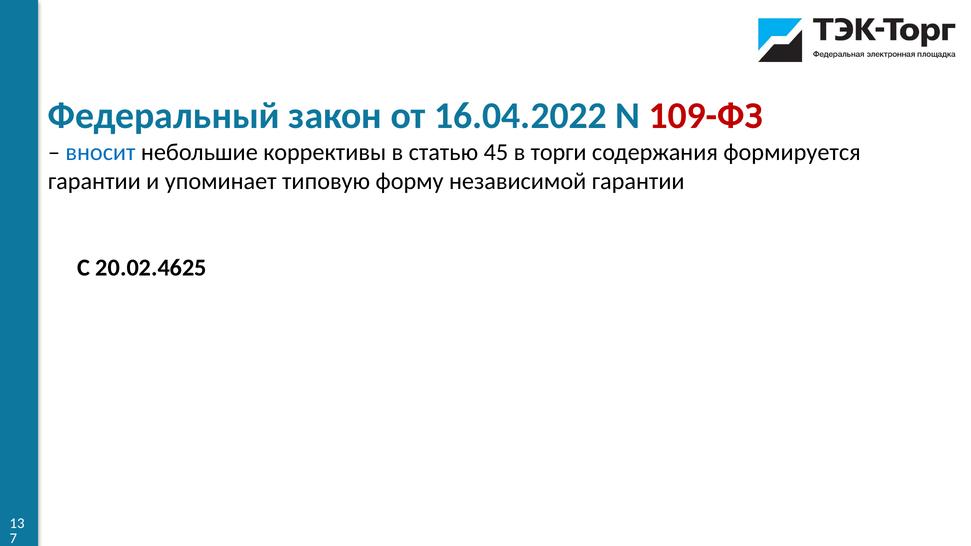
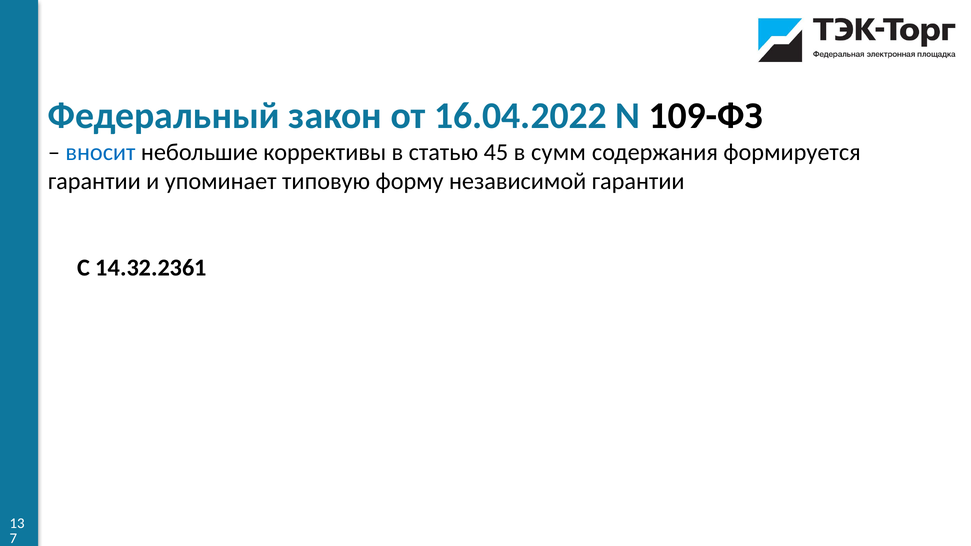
109-ФЗ colour: red -> black (706, 116)
торги: торги -> сумм (558, 152)
20.02.4625: 20.02.4625 -> 14.32.2361 (151, 268)
